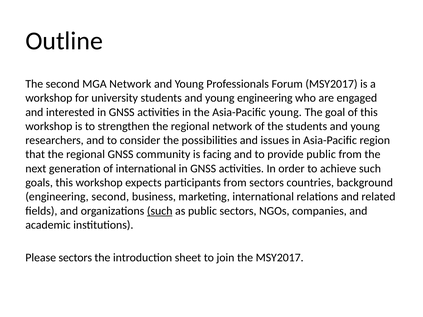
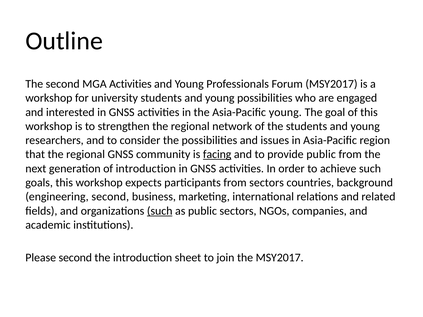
MGA Network: Network -> Activities (130, 84)
young engineering: engineering -> possibilities (265, 98)
facing underline: none -> present (217, 155)
of international: international -> introduction (146, 169)
Please sectors: sectors -> second (75, 258)
